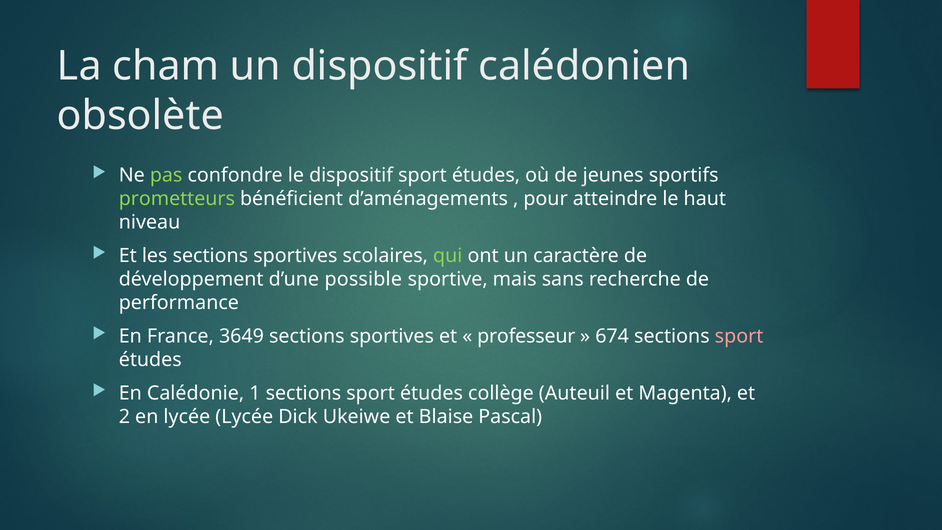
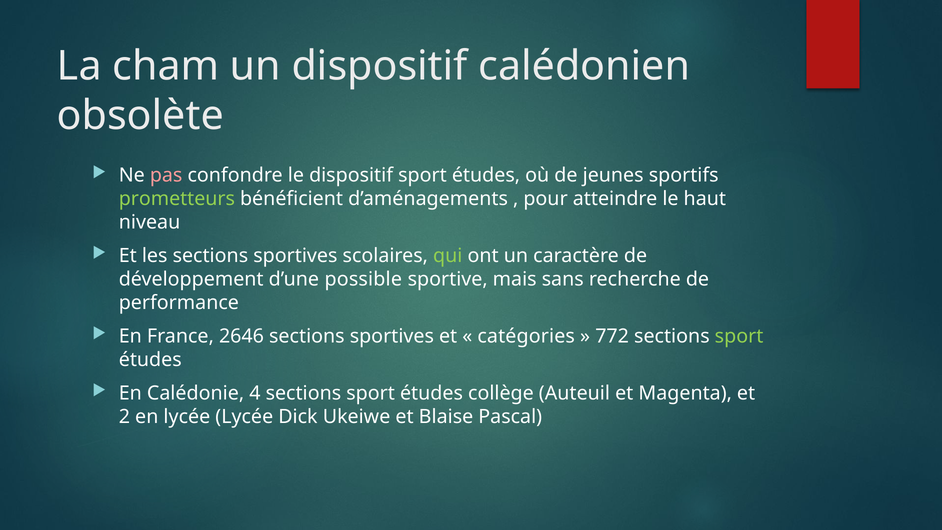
pas colour: light green -> pink (166, 175)
3649: 3649 -> 2646 (241, 336)
professeur: professeur -> catégories (526, 336)
674: 674 -> 772 (612, 336)
sport colour: pink -> light green (739, 336)
1: 1 -> 4 (255, 393)
